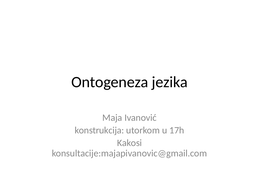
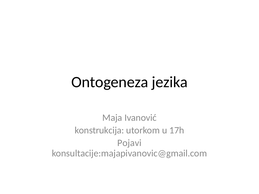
Kakosi: Kakosi -> Pojavi (129, 143)
